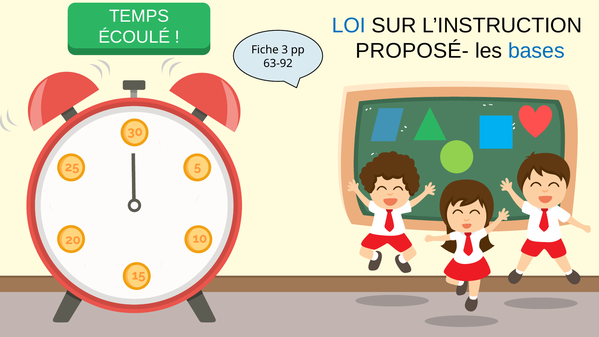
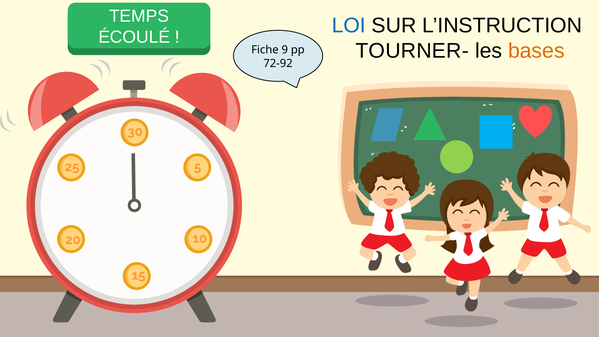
PROPOSÉ-: PROPOSÉ- -> TOURNER- (412, 51)
bases colour: blue -> orange (536, 51)
3: 3 -> 9 (285, 50)
63-92: 63-92 -> 72-92 (278, 63)
